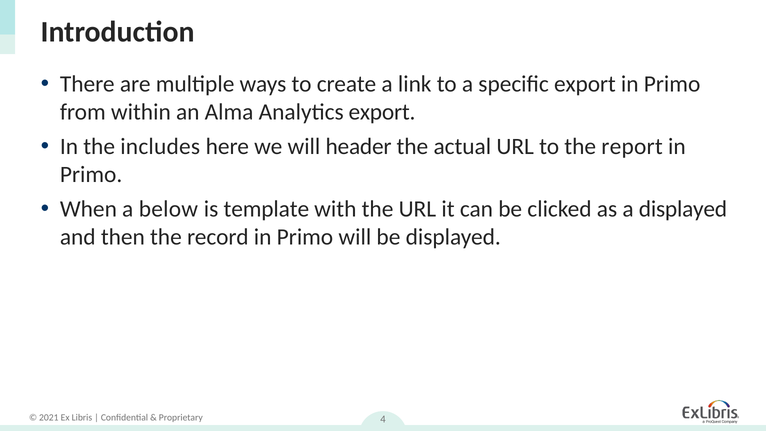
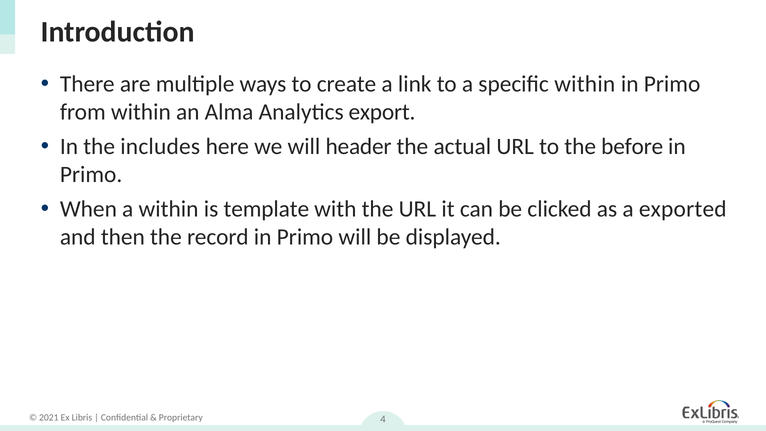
specific export: export -> within (585, 84)
report: report -> before (632, 147)
a below: below -> within (169, 209)
a displayed: displayed -> exported (683, 209)
